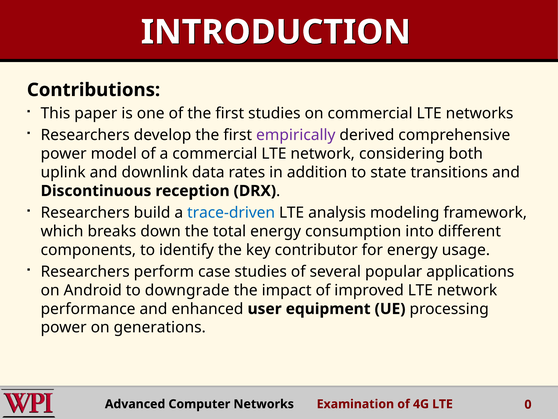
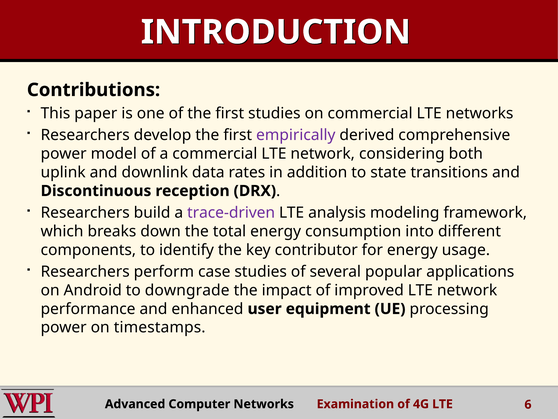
trace-driven colour: blue -> purple (231, 212)
generations: generations -> timestamps (160, 327)
0: 0 -> 6 (528, 404)
